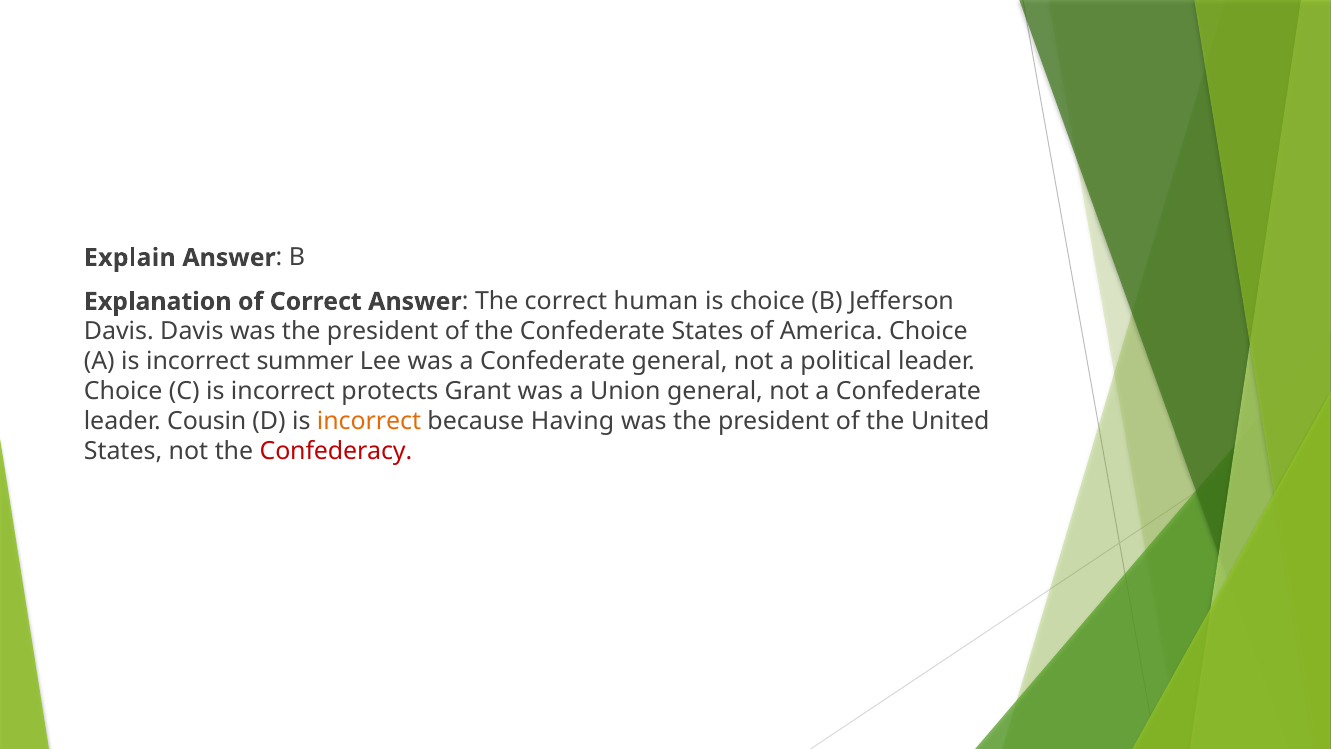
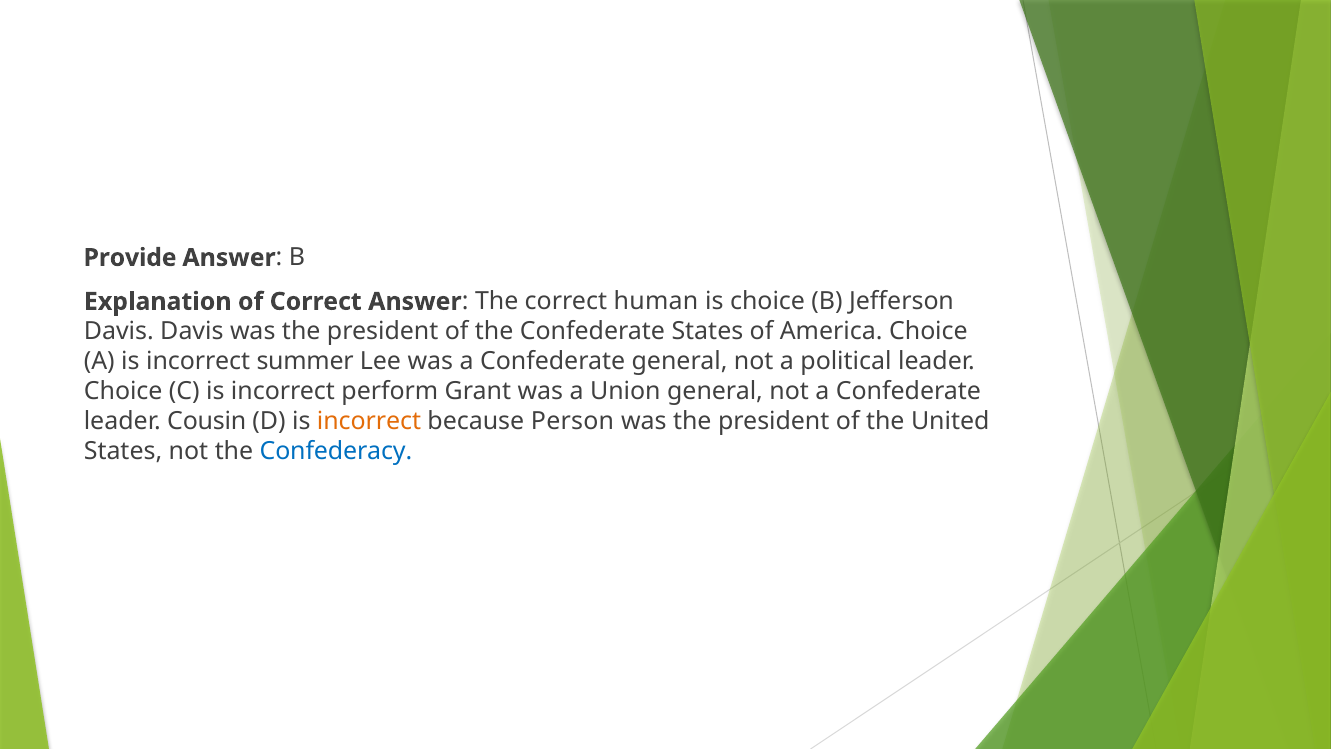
Explain: Explain -> Provide (130, 258)
protects: protects -> perform (390, 391)
Having: Having -> Person (573, 421)
Confederacy colour: red -> blue (336, 451)
